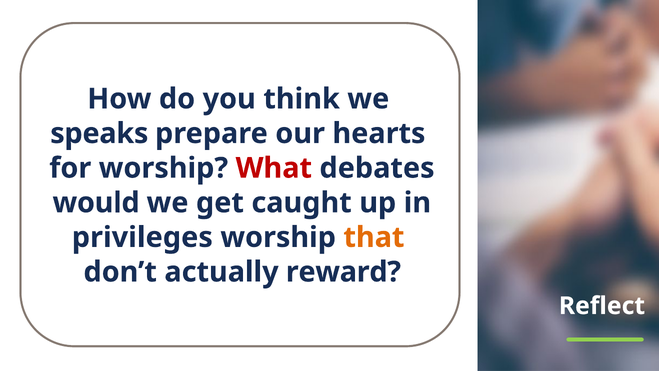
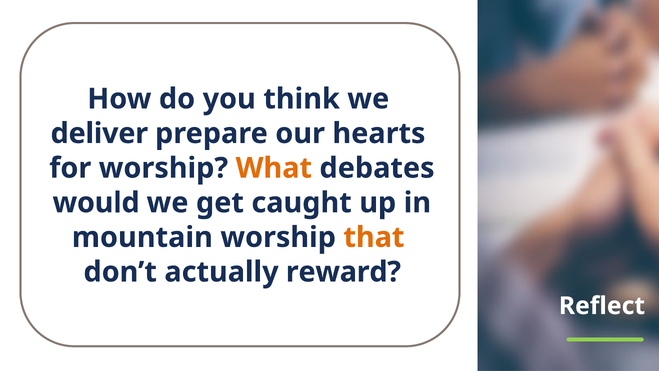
speaks: speaks -> deliver (99, 133)
What colour: red -> orange (274, 168)
privileges: privileges -> mountain (142, 237)
